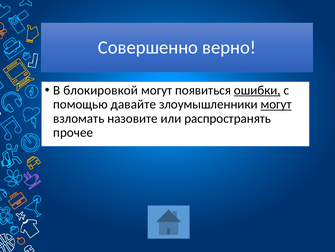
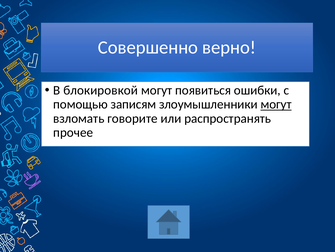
ошибки underline: present -> none (257, 90)
давайте: давайте -> записям (133, 104)
назовите: назовите -> говорите (132, 118)
